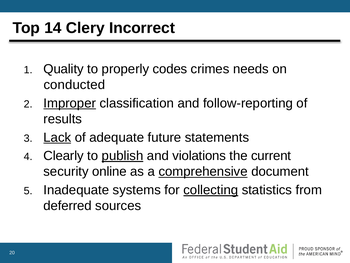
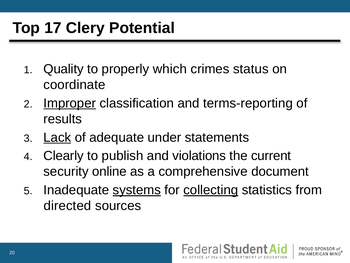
14: 14 -> 17 (53, 28)
Incorrect: Incorrect -> Potential (142, 28)
codes: codes -> which (170, 69)
needs: needs -> status (251, 69)
conducted: conducted -> coordinate (74, 85)
follow-reporting: follow-reporting -> terms-reporting (248, 103)
future: future -> under (164, 137)
publish underline: present -> none (123, 156)
comprehensive underline: present -> none (203, 171)
systems underline: none -> present (137, 190)
deferred: deferred -> directed (67, 205)
